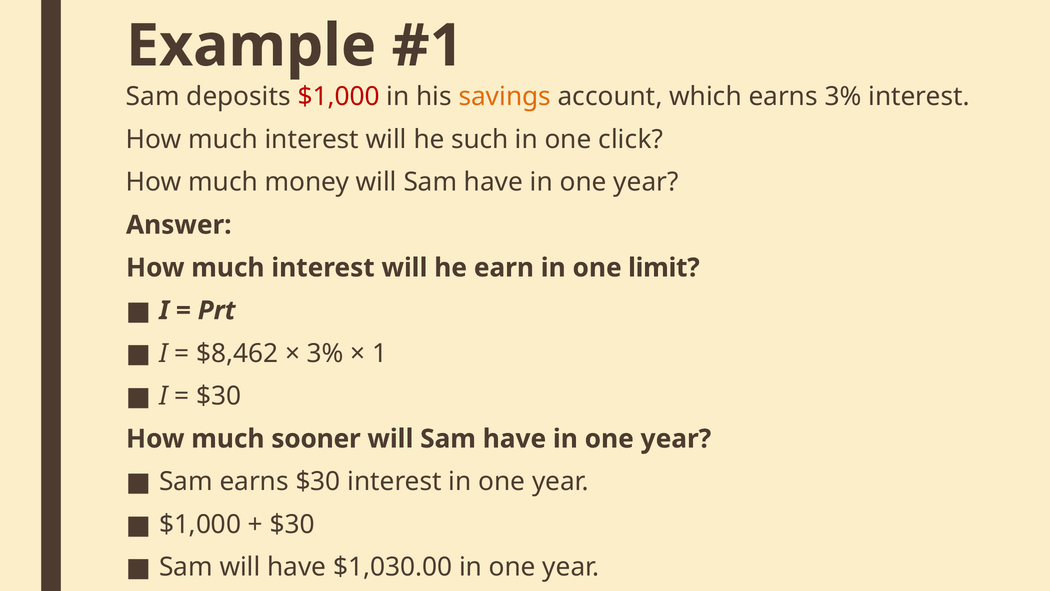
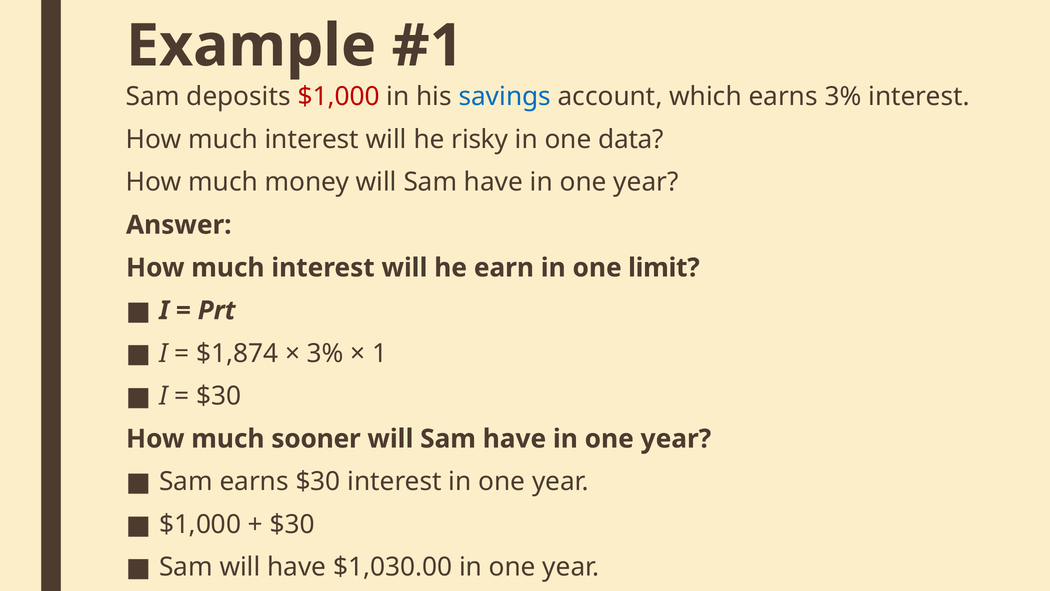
savings colour: orange -> blue (505, 97)
such: such -> risky (480, 139)
click: click -> data (631, 139)
$8,462: $8,462 -> $1,874 (237, 353)
